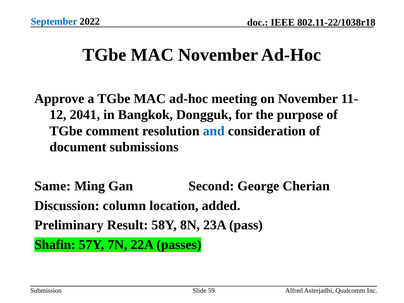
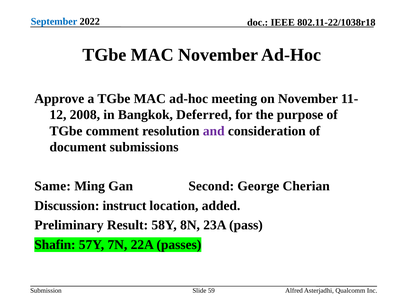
2041: 2041 -> 2008 (85, 115)
Dongguk: Dongguk -> Deferred (204, 115)
and colour: blue -> purple (214, 131)
column: column -> instruct (125, 206)
